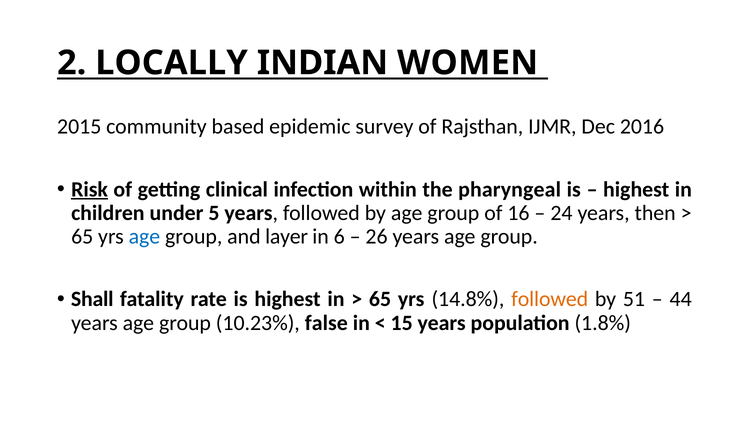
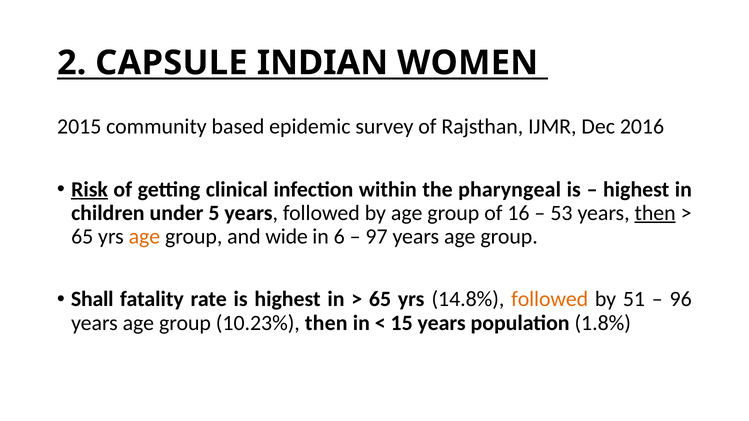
LOCALLY: LOCALLY -> CAPSULE (171, 63)
24: 24 -> 53 (561, 213)
then underline: none -> present (655, 213)
age colour: blue -> orange (144, 237)
layer: layer -> wide (287, 237)
26: 26 -> 97 (377, 237)
44: 44 -> 96 (681, 299)
10.23% false: false -> then (326, 323)
